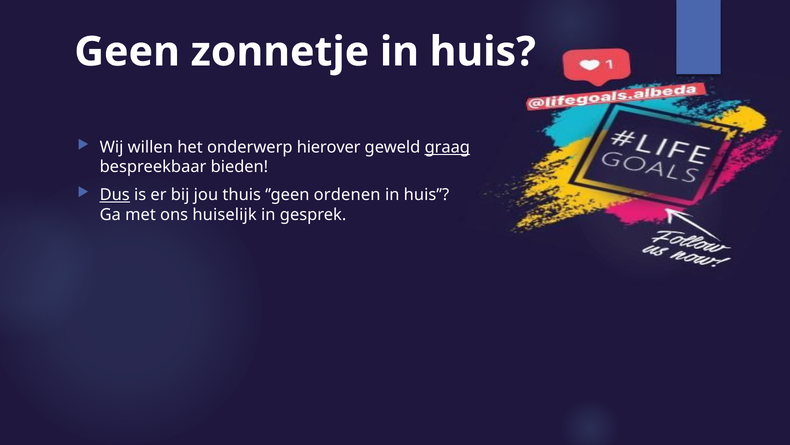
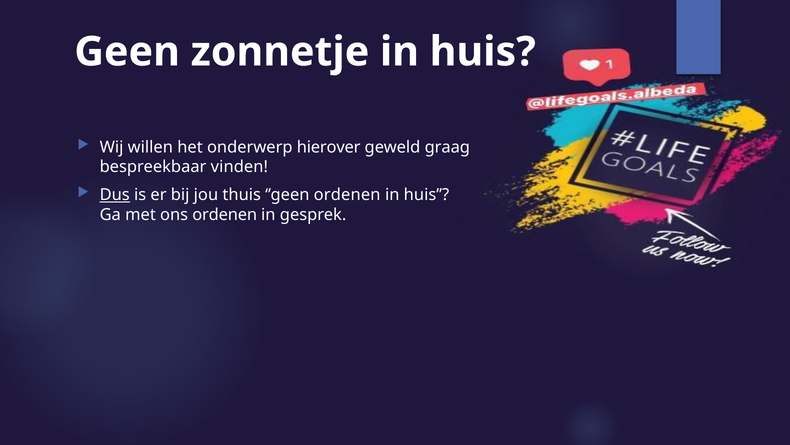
graag underline: present -> none (447, 147)
bieden: bieden -> vinden (239, 167)
ons huiselijk: huiselijk -> ordenen (225, 215)
